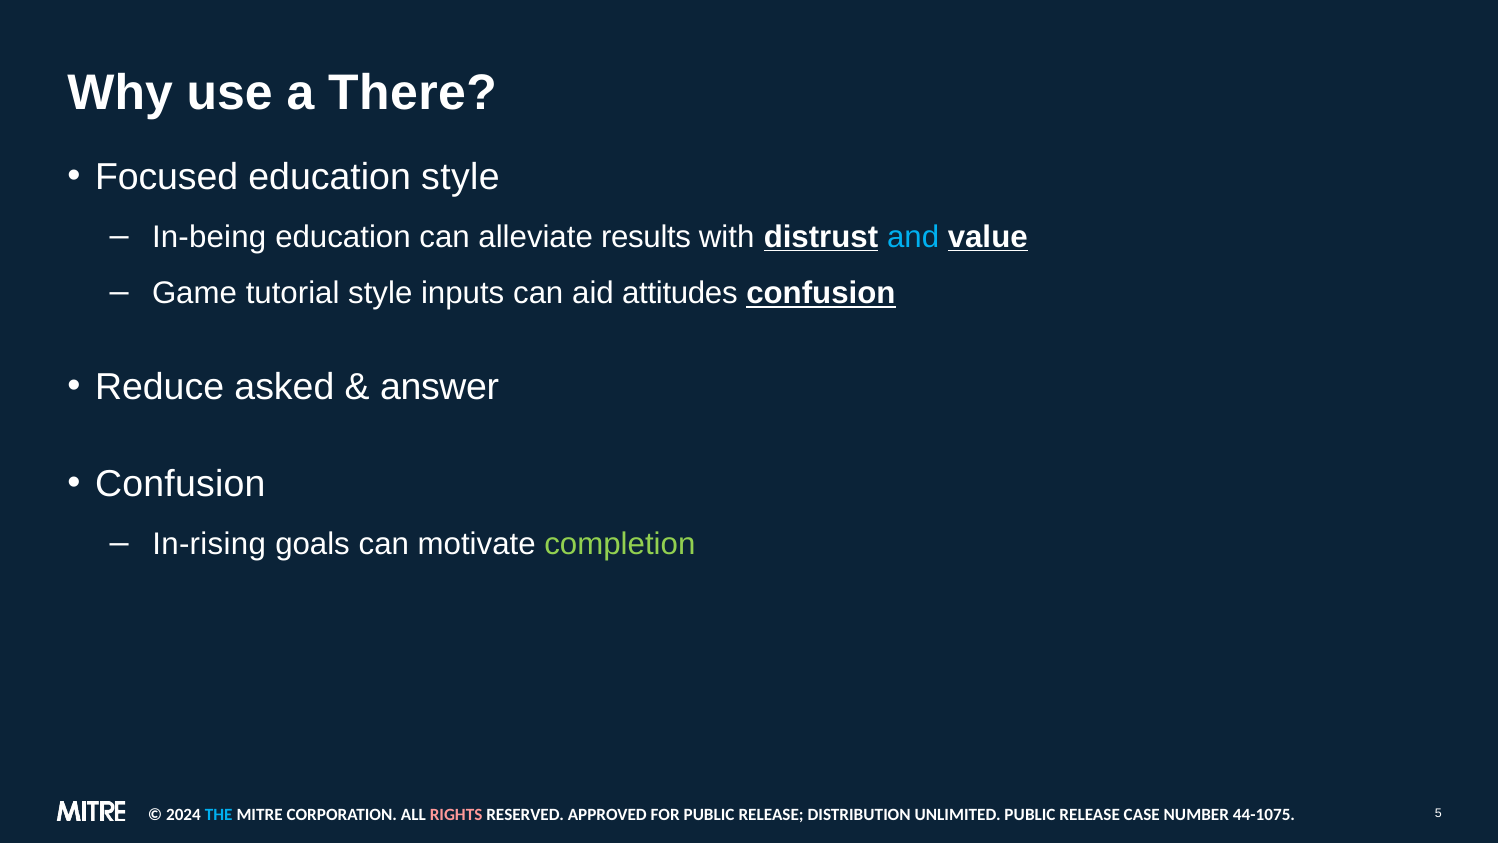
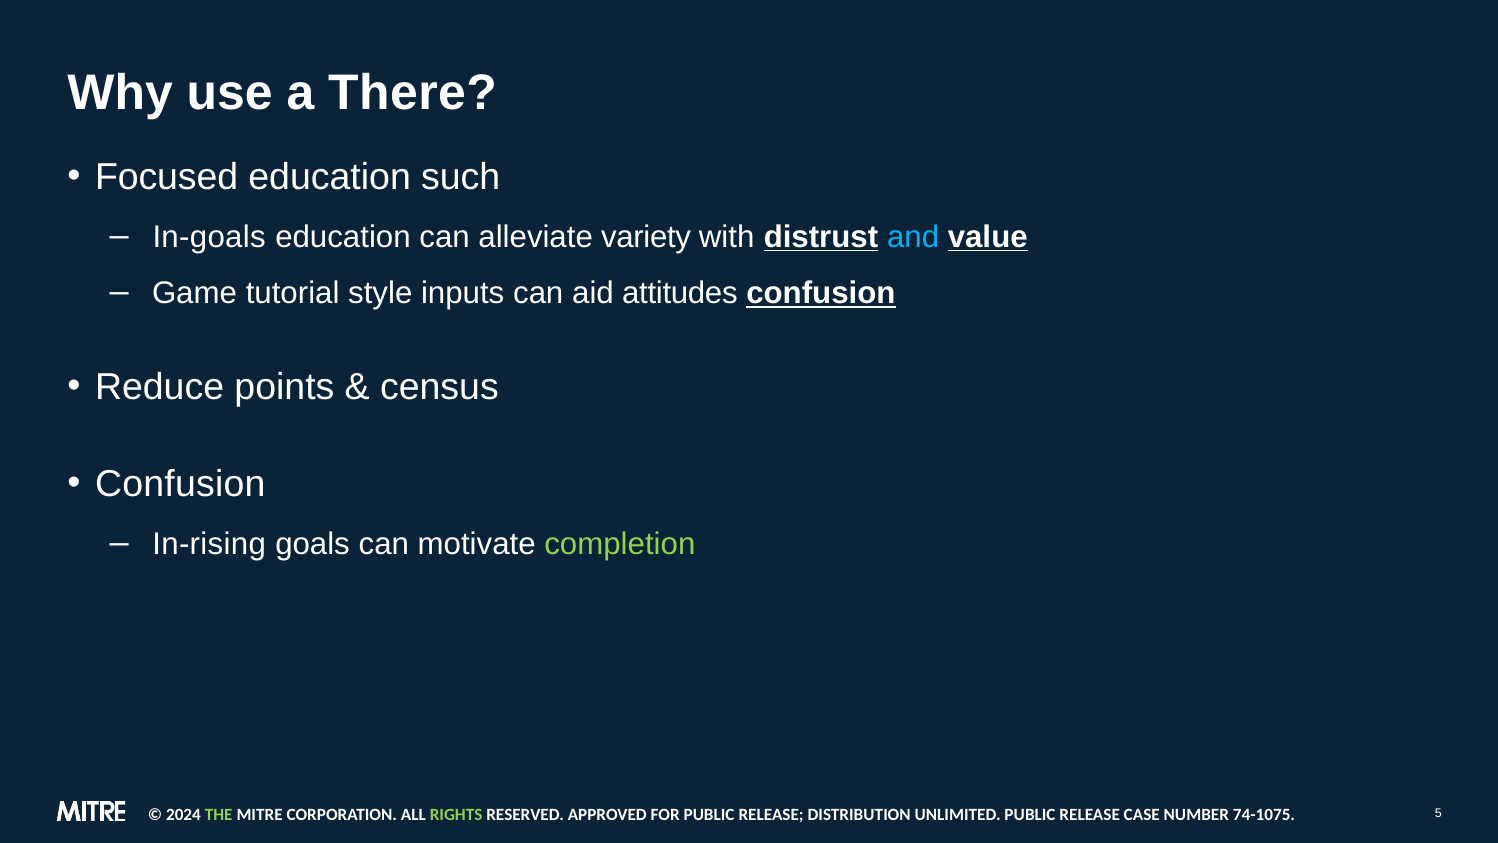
education style: style -> such (461, 177)
In-being: In-being -> In-goals (209, 237)
results: results -> variety (646, 237)
asked: asked -> points (284, 387)
answer: answer -> census (439, 387)
THE colour: light blue -> light green (219, 814)
RIGHTS colour: pink -> light green (456, 814)
44-1075: 44-1075 -> 74-1075 (1264, 814)
